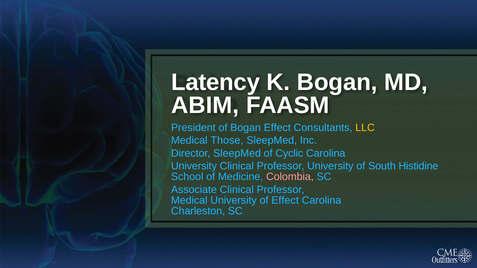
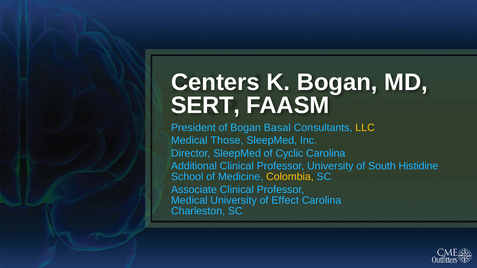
Latency: Latency -> Centers (215, 82)
ABIM: ABIM -> SERT (205, 105)
Bogan Effect: Effect -> Basal (277, 128)
University: University -> Additional (194, 166)
Colombia colour: pink -> yellow (290, 177)
